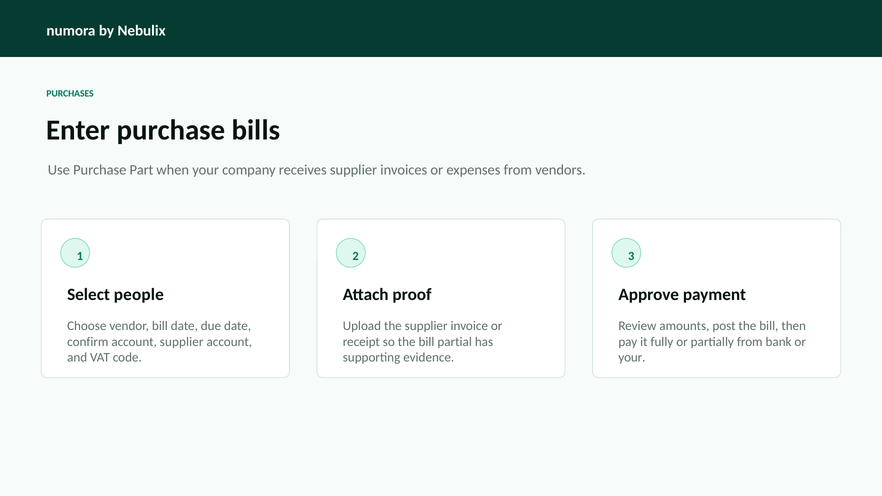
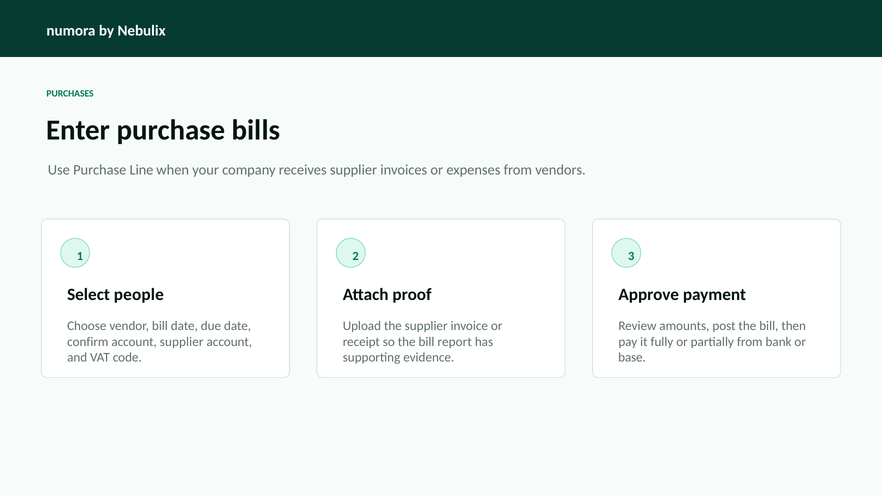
Part: Part -> Line (141, 170)
partial: partial -> report (455, 342)
your: your -> base (632, 358)
